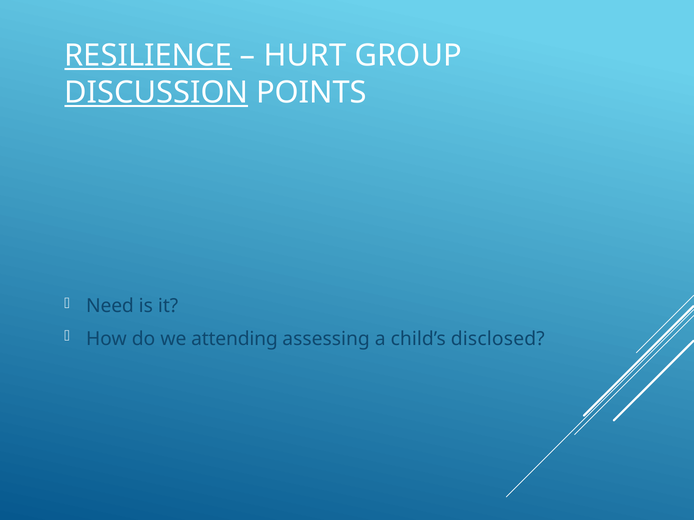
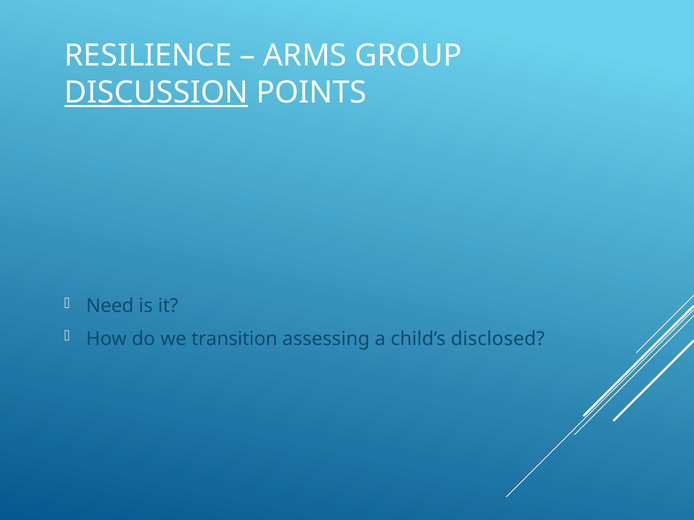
RESILIENCE underline: present -> none (148, 56)
HURT: HURT -> ARMS (305, 56)
attending: attending -> transition (234, 339)
